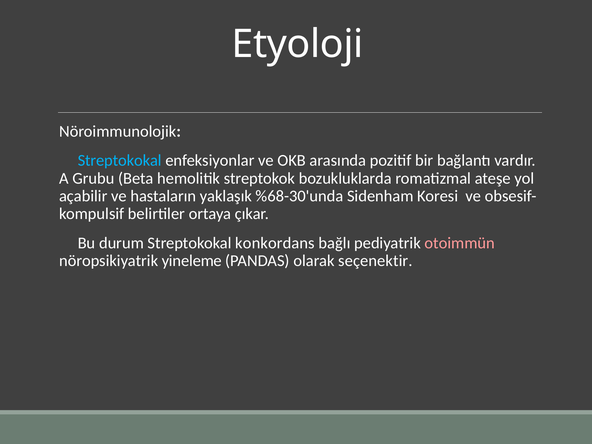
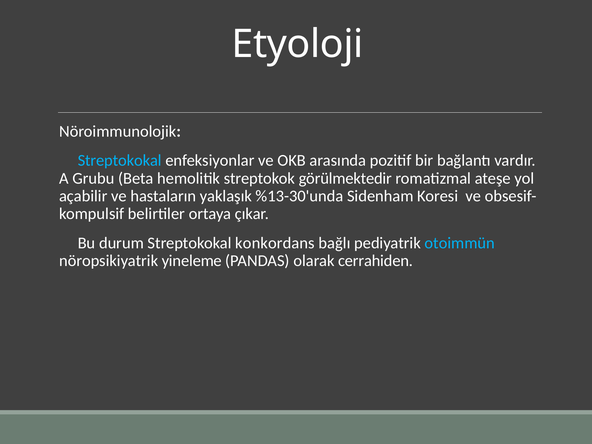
bozukluklarda: bozukluklarda -> görülmektedir (345, 178)
%68-30'unda: %68-30'unda -> %13-30'unda (299, 196)
otoimmün colour: pink -> light blue (460, 243)
seçenektir: seçenektir -> cerrahiden (376, 261)
